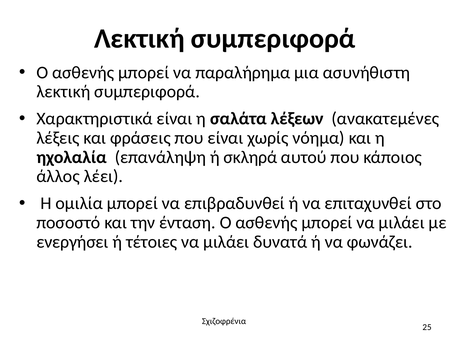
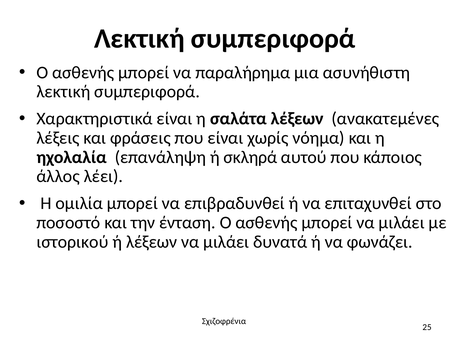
ενεργήσει: ενεργήσει -> ιστορικού (72, 242)
ή τέτοιες: τέτοιες -> λέξεων (152, 242)
